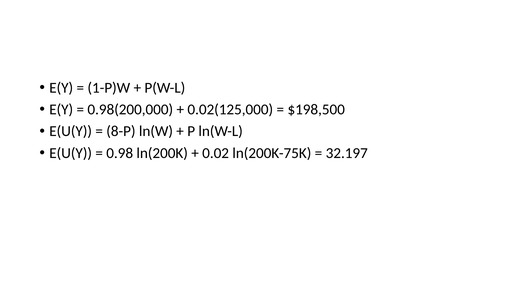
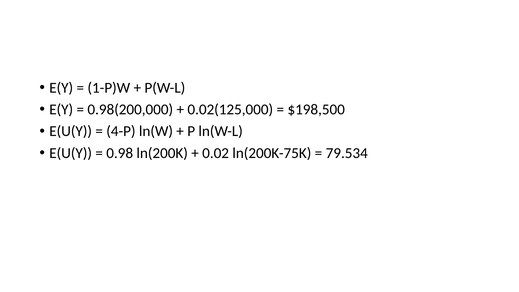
8-P: 8-P -> 4-P (121, 131)
32.197: 32.197 -> 79.534 (347, 153)
